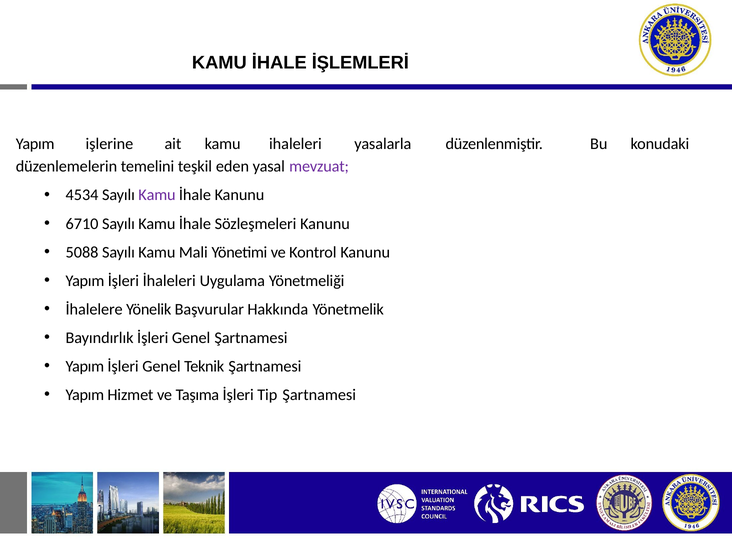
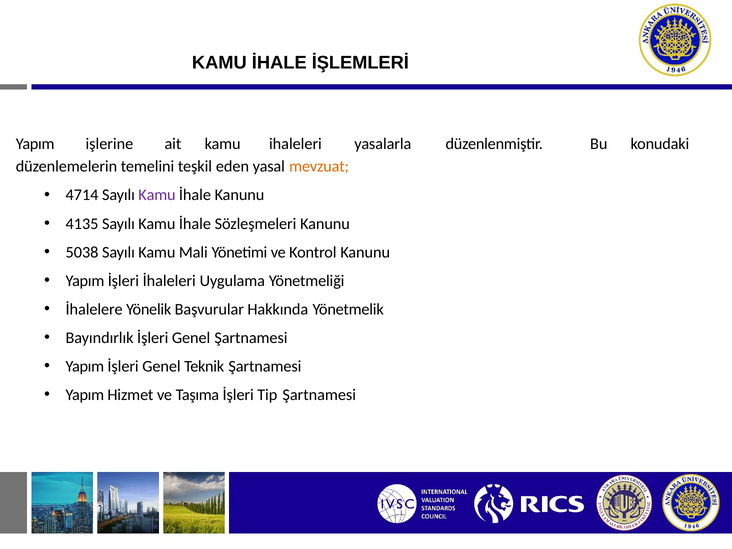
mevzuat colour: purple -> orange (319, 167)
4534: 4534 -> 4714 (82, 195)
6710: 6710 -> 4135 (82, 224)
5088: 5088 -> 5038 (82, 252)
